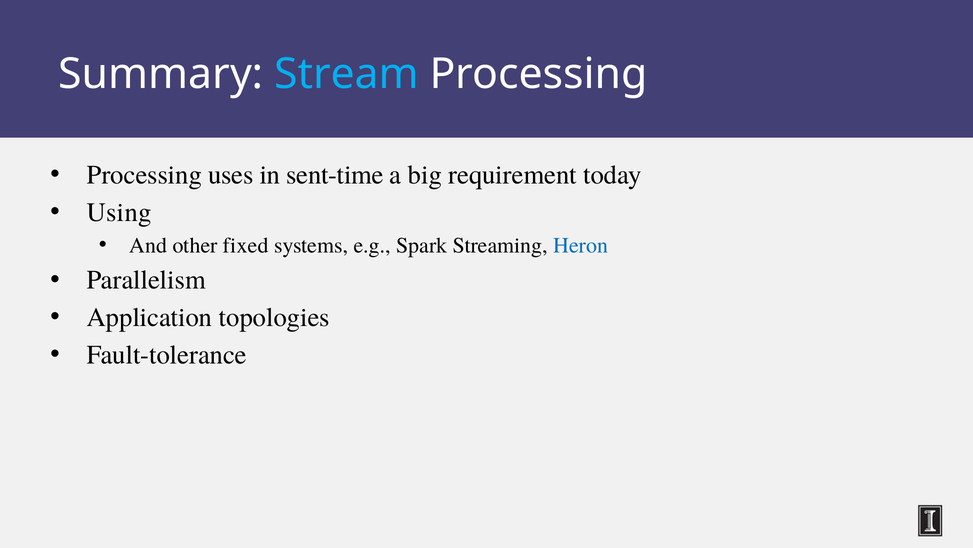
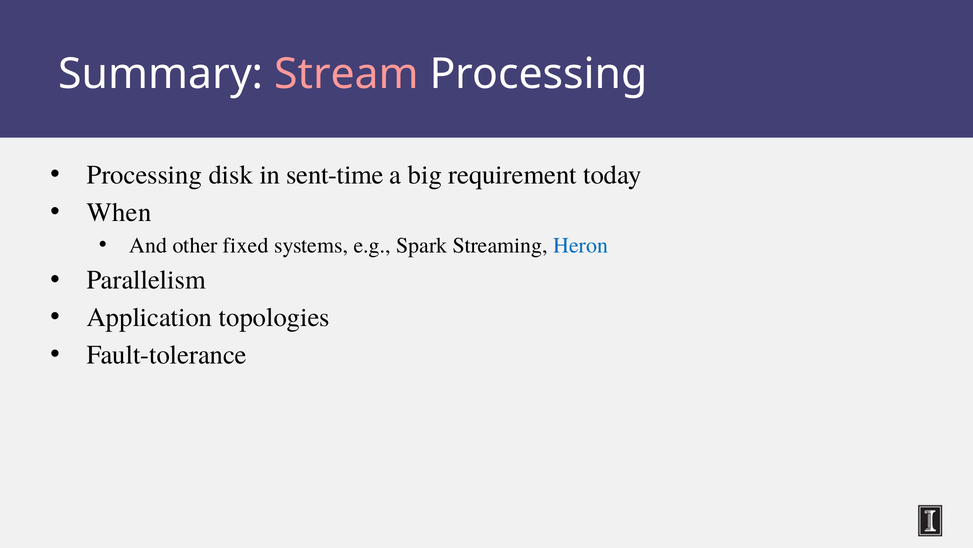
Stream colour: light blue -> pink (347, 74)
uses: uses -> disk (231, 175)
Using: Using -> When (119, 212)
